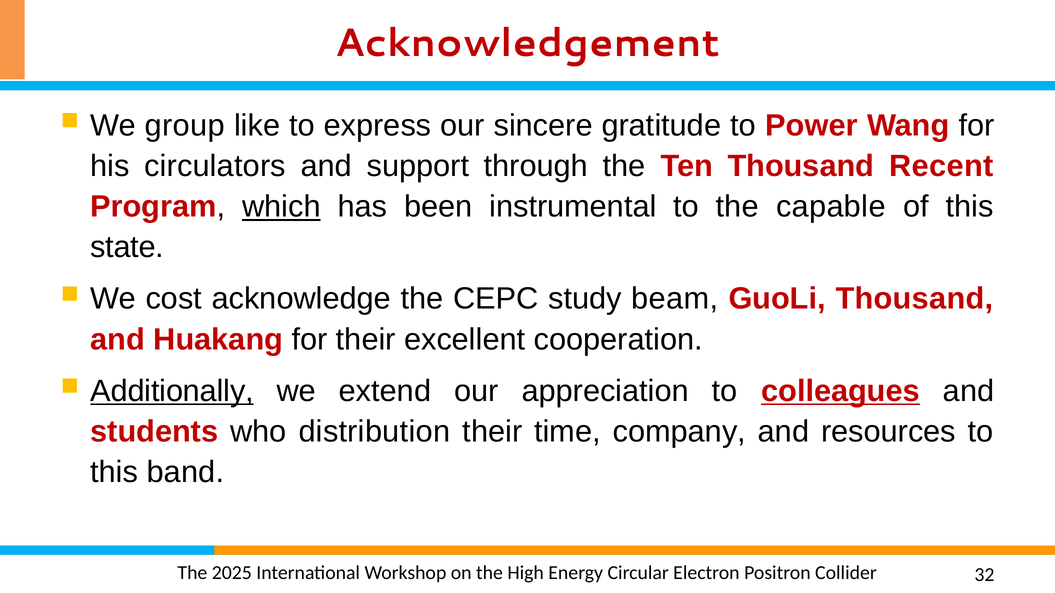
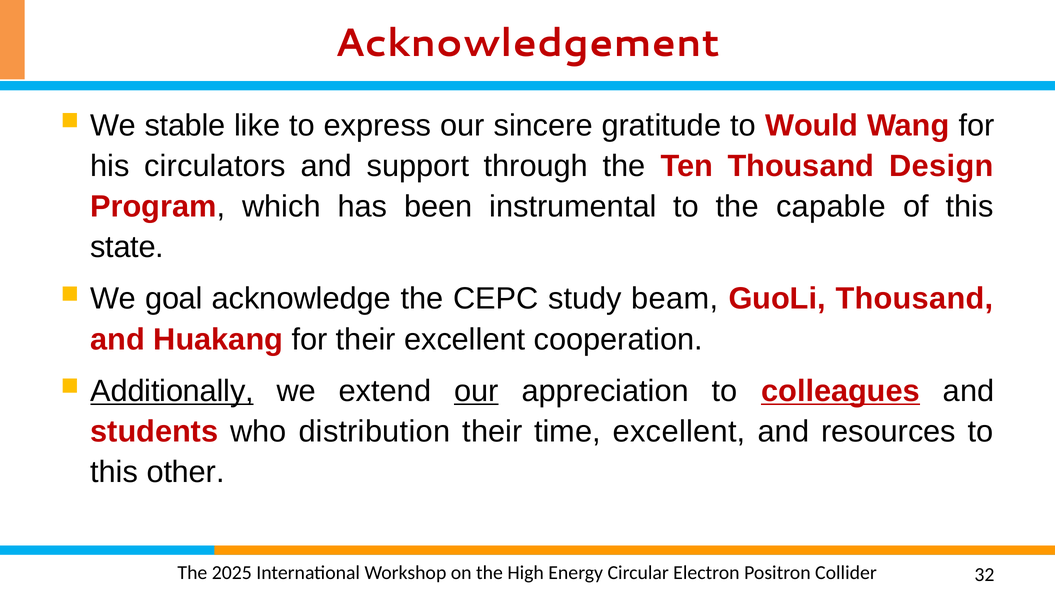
group: group -> stable (185, 126)
Power: Power -> Would (812, 126)
Recent: Recent -> Design (941, 166)
which underline: present -> none (281, 207)
cost: cost -> goal (174, 299)
our underline: none -> present (476, 391)
time company: company -> excellent (679, 432)
band: band -> other (186, 473)
